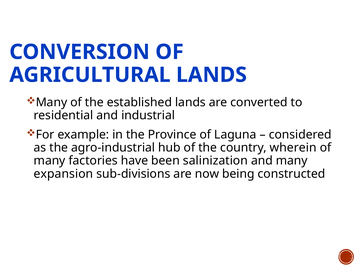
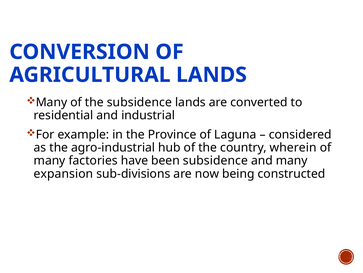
the established: established -> subsidence (139, 102)
been salinization: salinization -> subsidence (215, 160)
